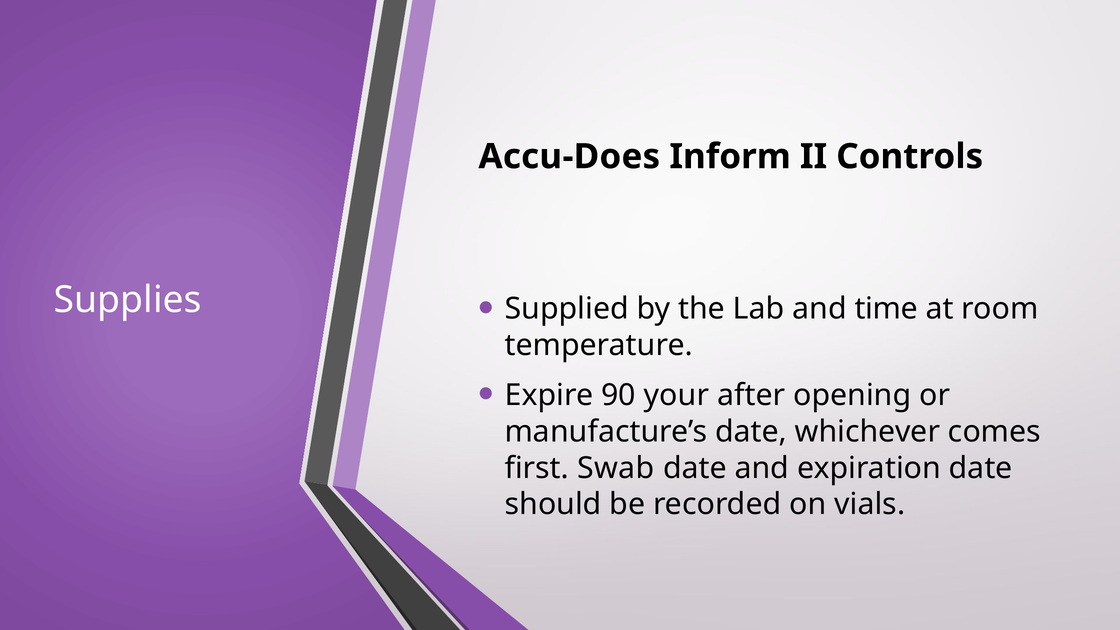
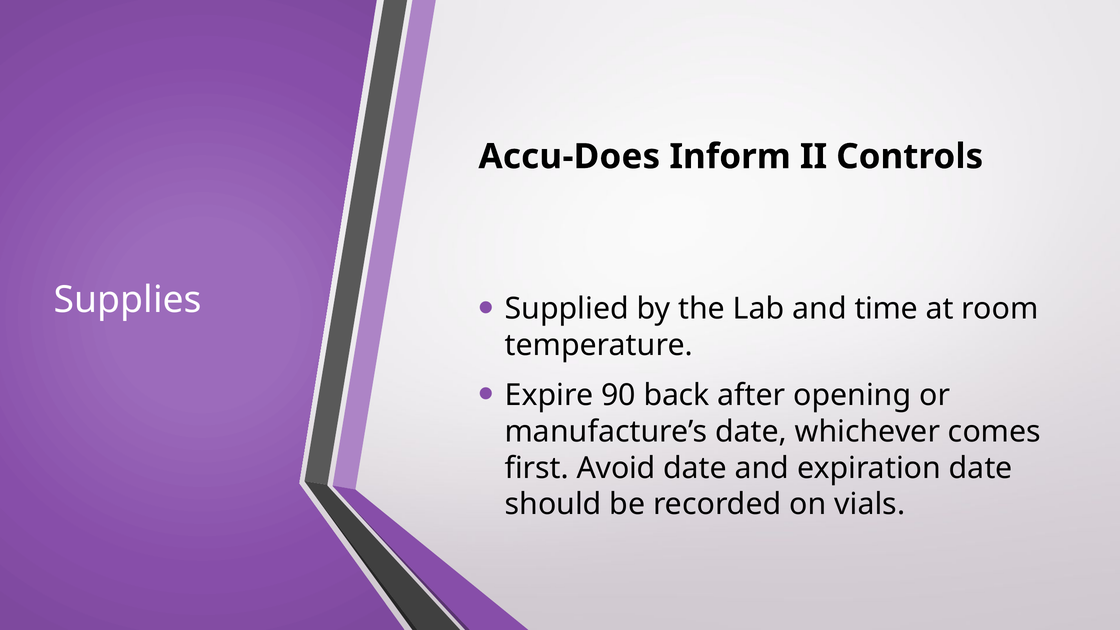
your: your -> back (677, 395)
Swab: Swab -> Avoid (616, 468)
